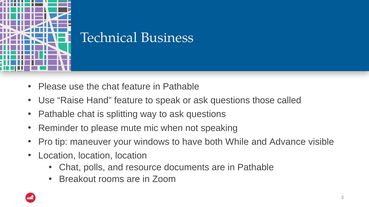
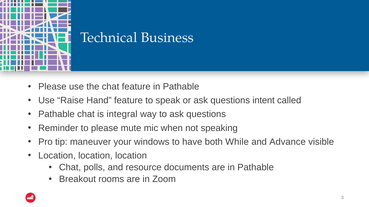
those: those -> intent (264, 101)
splitting: splitting -> integral (122, 115)
